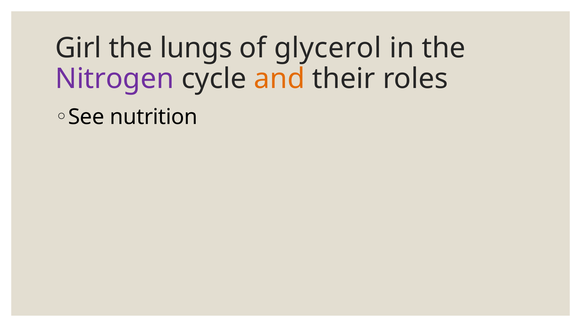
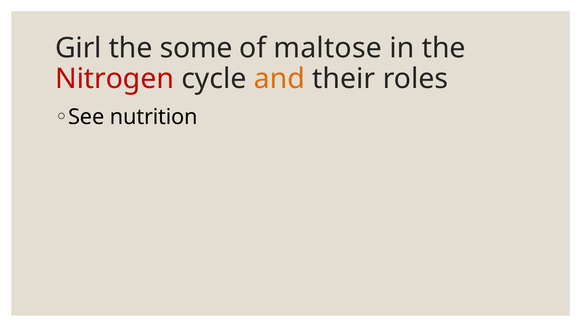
lungs: lungs -> some (196, 48)
glycerol: glycerol -> maltose (328, 48)
Nitrogen colour: purple -> red (115, 79)
